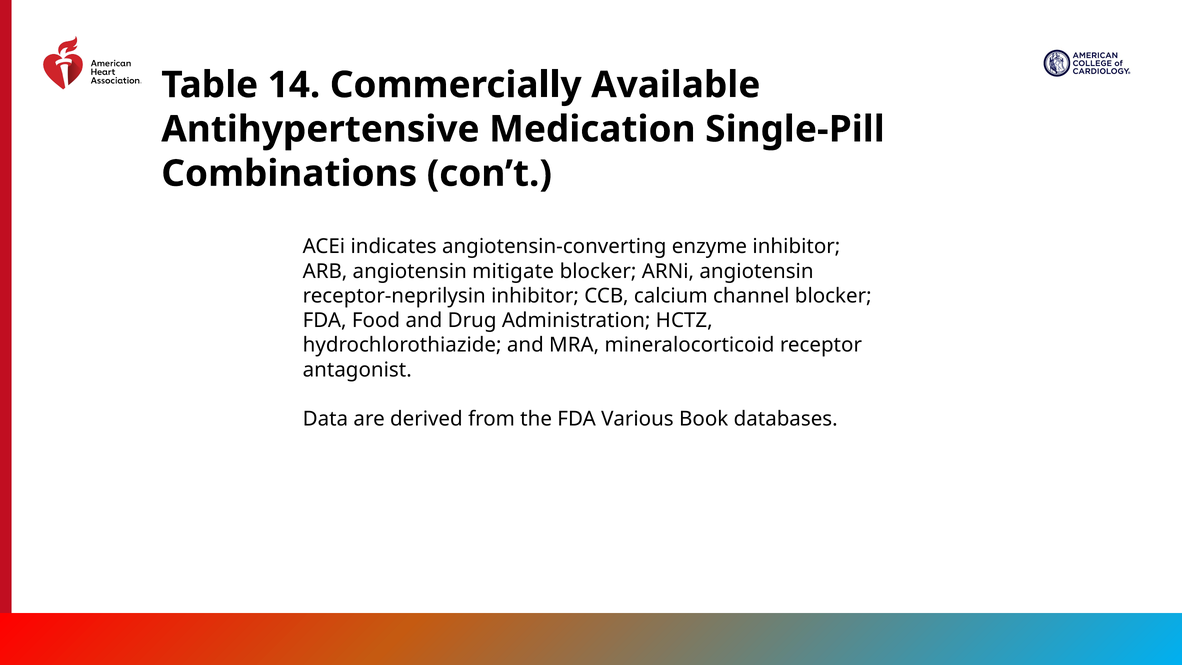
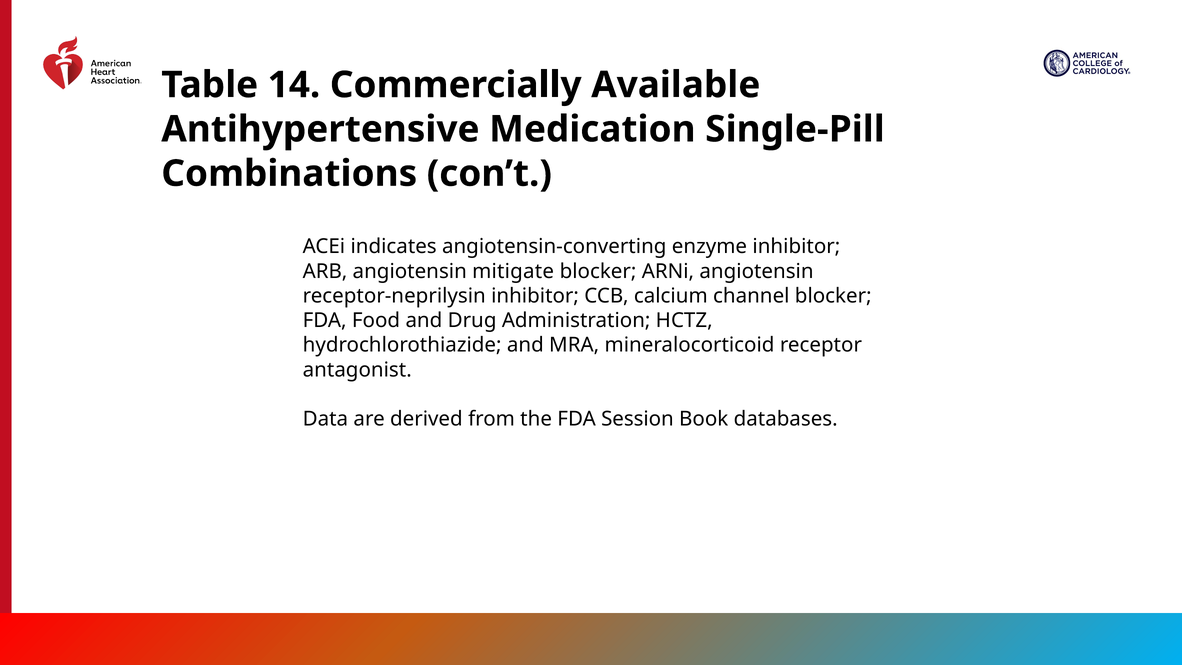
Various: Various -> Session (637, 419)
